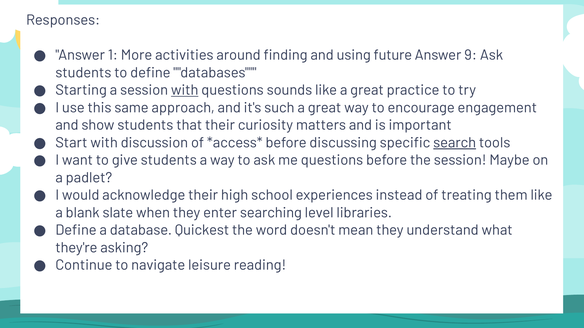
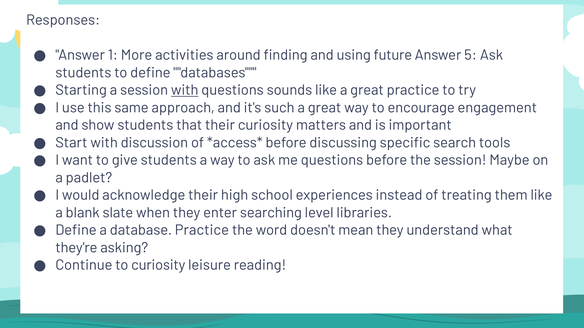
9: 9 -> 5 (471, 55)
search underline: present -> none (455, 143)
database Quickest: Quickest -> Practice (202, 230)
to navigate: navigate -> curiosity (158, 265)
